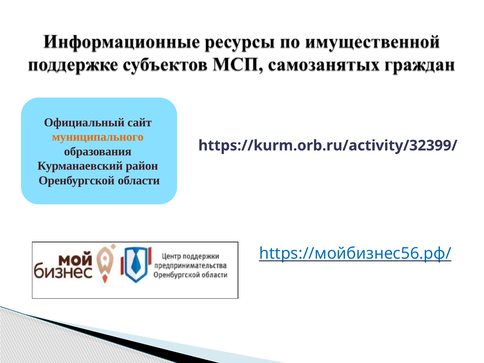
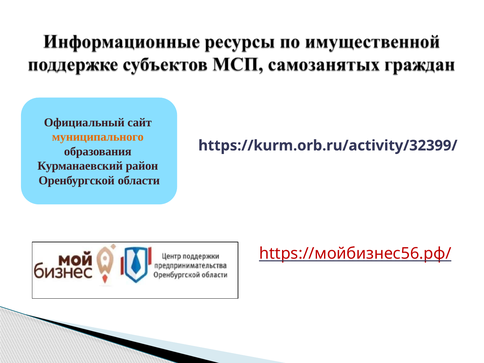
https://мойбизнес56.рф/ colour: blue -> red (355, 254)
